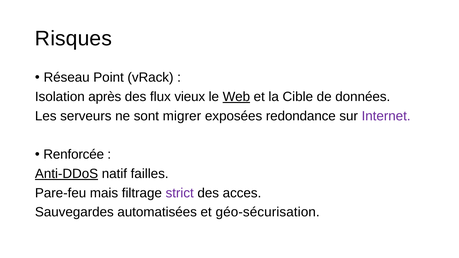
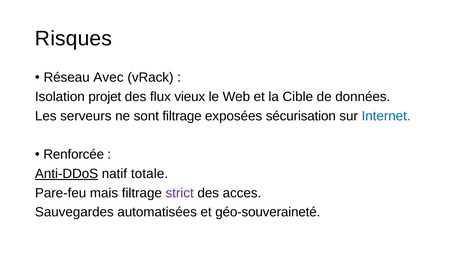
Point: Point -> Avec (108, 78)
après: après -> projet (105, 97)
Web underline: present -> none (236, 97)
sont migrer: migrer -> filtrage (182, 116)
redondance: redondance -> sécurisation (301, 116)
Internet colour: purple -> blue (386, 116)
failles: failles -> totale (150, 174)
géo-sécurisation: géo-sécurisation -> géo-souveraineté (268, 212)
